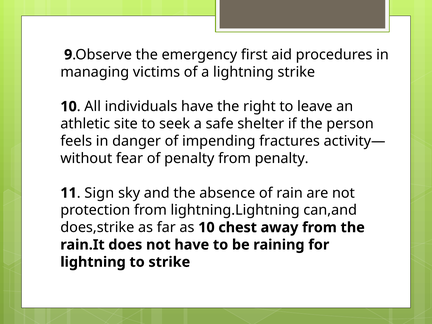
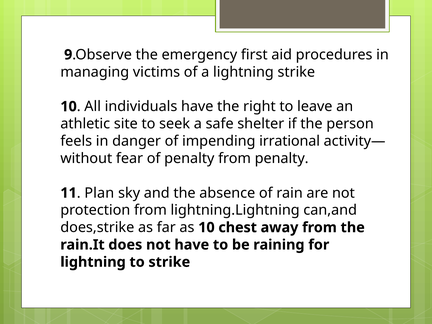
fractures: fractures -> irrational (290, 141)
Sign: Sign -> Plan (99, 193)
